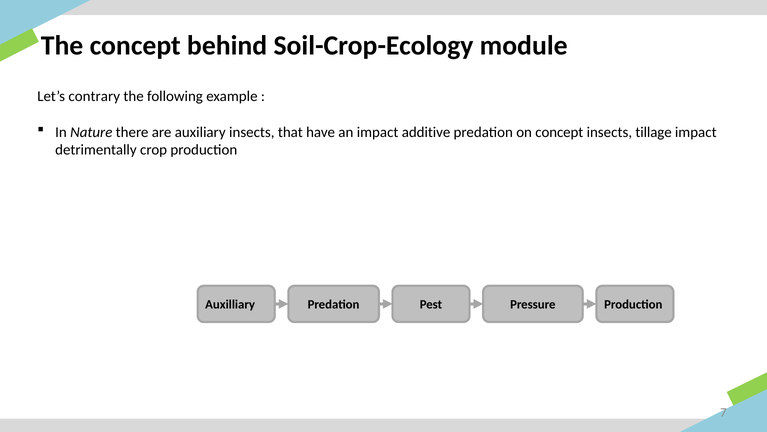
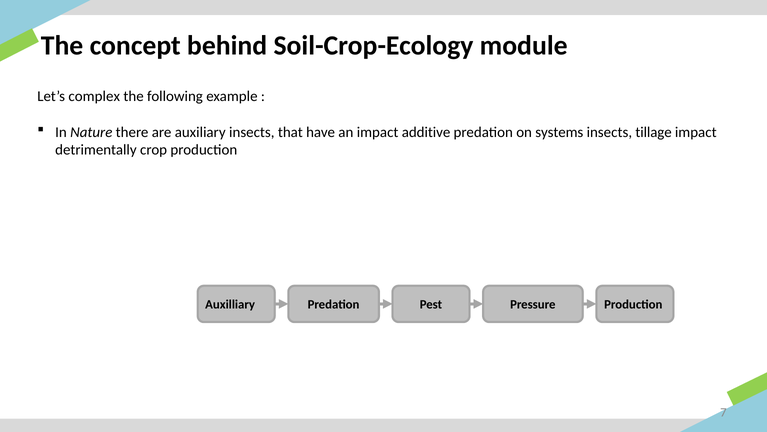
contrary: contrary -> complex (94, 96)
on concept: concept -> systems (559, 132)
